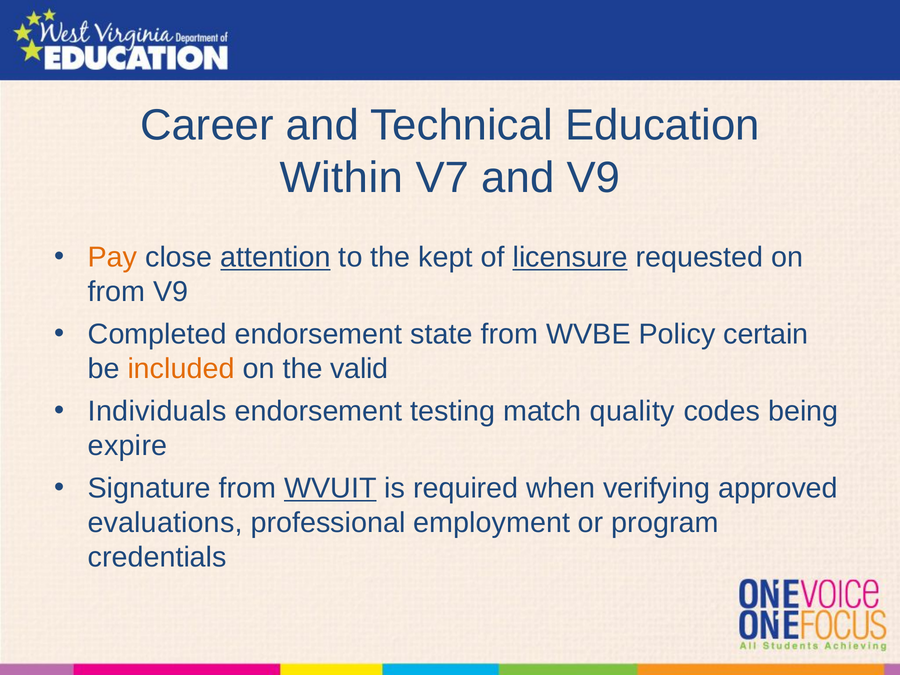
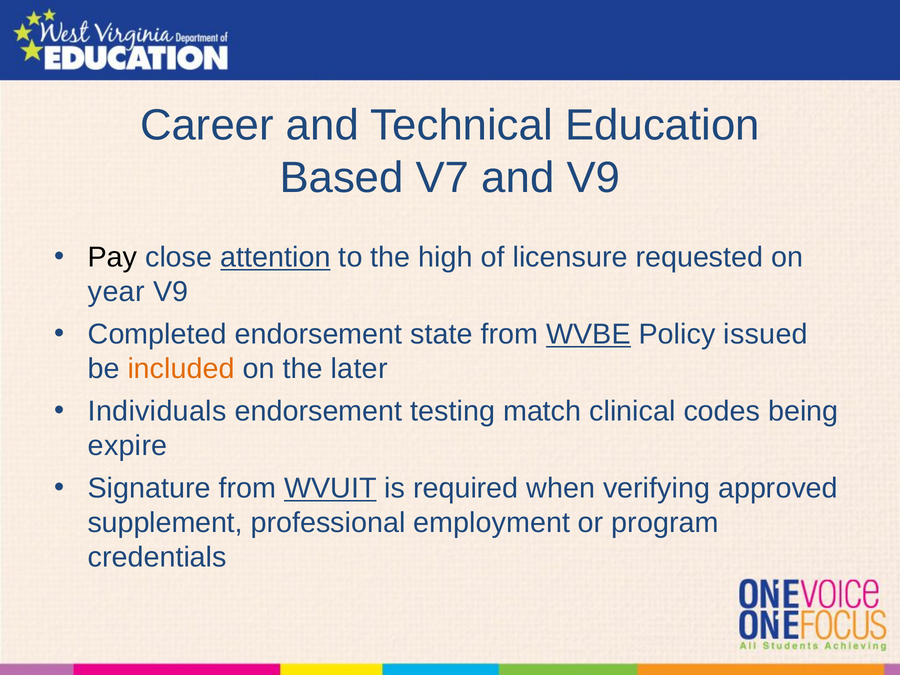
Within: Within -> Based (342, 178)
Pay colour: orange -> black (112, 257)
kept: kept -> high (446, 257)
licensure underline: present -> none (570, 257)
from: from -> year (116, 292)
WVBE underline: none -> present (588, 334)
certain: certain -> issued (766, 334)
valid: valid -> later (359, 369)
quality: quality -> clinical (632, 411)
evaluations: evaluations -> supplement (165, 523)
